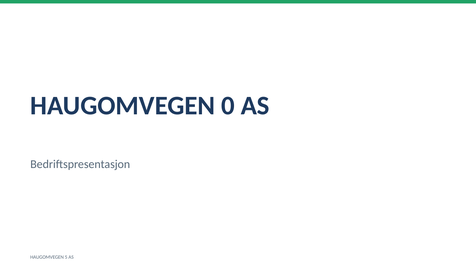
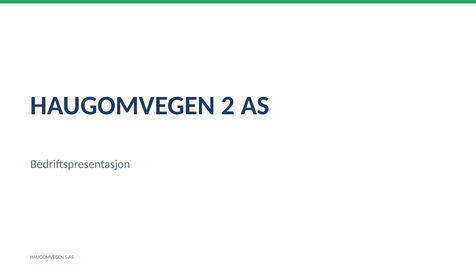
0: 0 -> 2 (228, 106)
